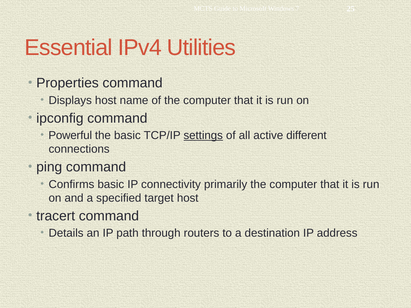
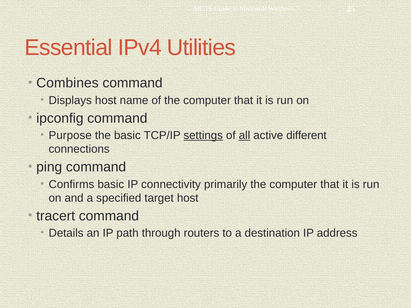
Properties: Properties -> Combines (67, 83)
Powerful: Powerful -> Purpose (70, 136)
all underline: none -> present (245, 136)
